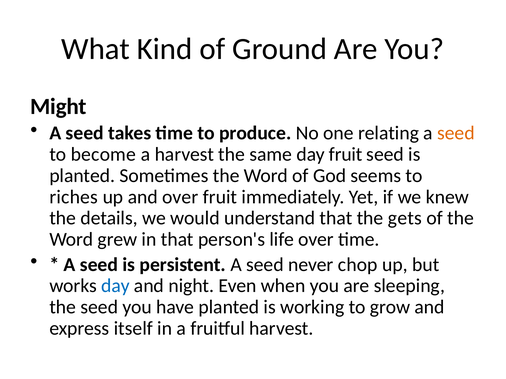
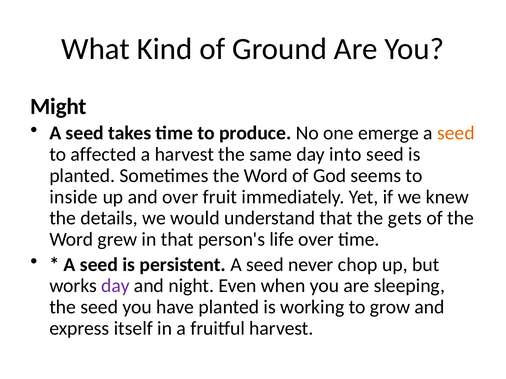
relating: relating -> emerge (389, 133)
become: become -> affected (103, 155)
day fruit: fruit -> into (345, 155)
riches: riches -> inside (74, 197)
day colour: blue -> purple (115, 286)
